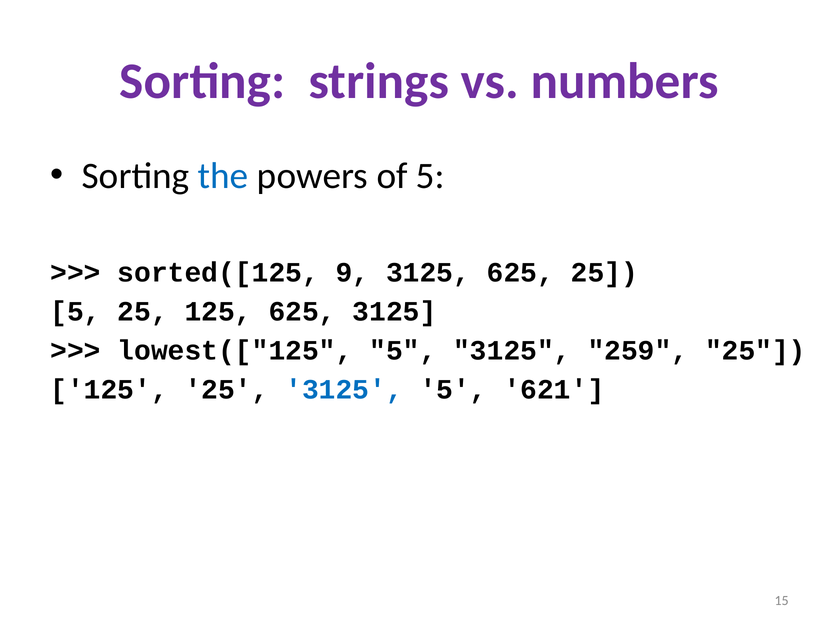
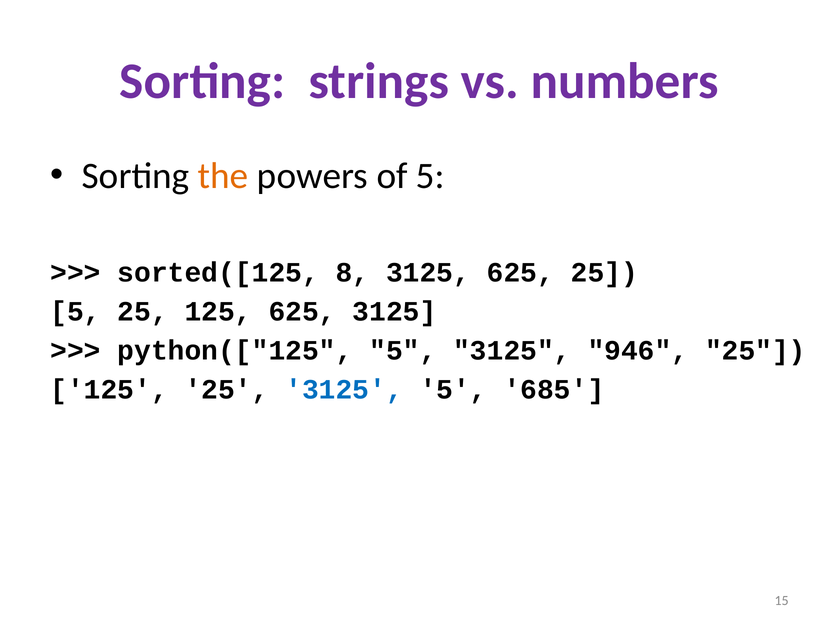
the colour: blue -> orange (223, 176)
9: 9 -> 8 (352, 272)
lowest(["125: lowest(["125 -> python(["125 (235, 351)
259: 259 -> 946 (638, 351)
621: 621 -> 685 (554, 390)
